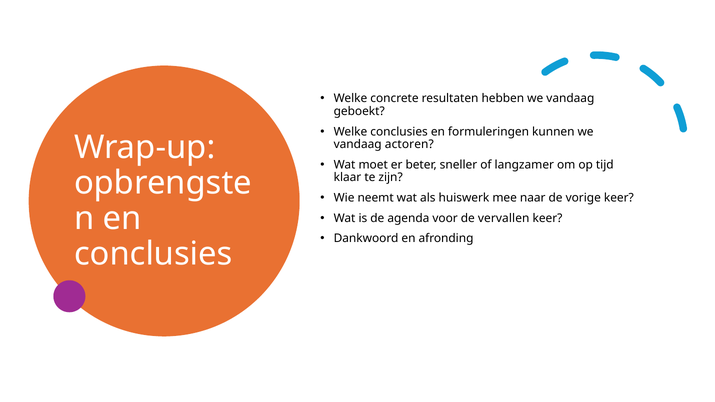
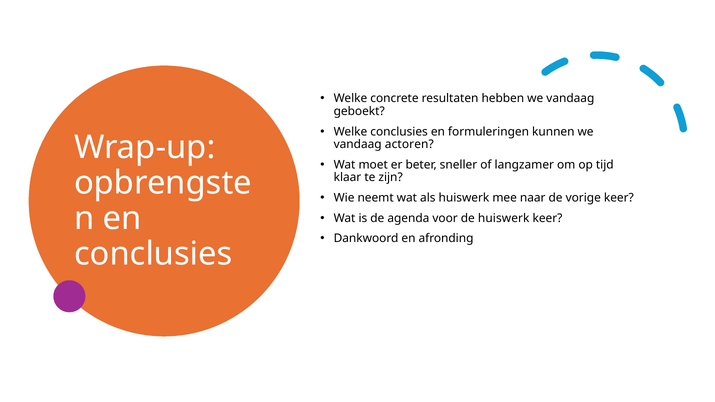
de vervallen: vervallen -> huiswerk (504, 218)
